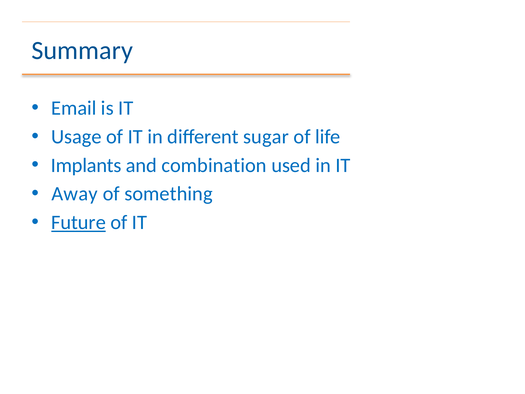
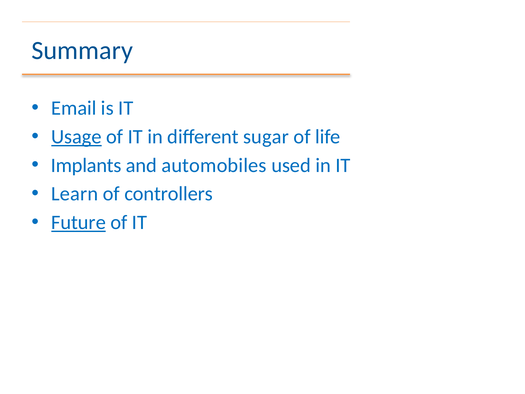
Usage underline: none -> present (76, 137)
combination: combination -> automobiles (214, 165)
Away: Away -> Learn (75, 194)
something: something -> controllers (169, 194)
